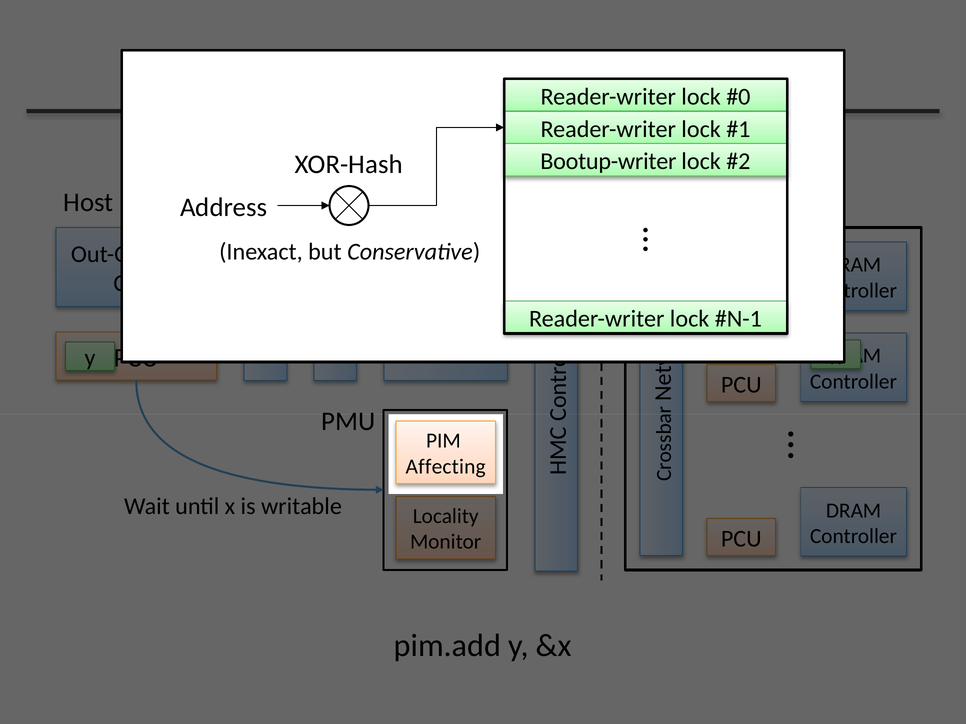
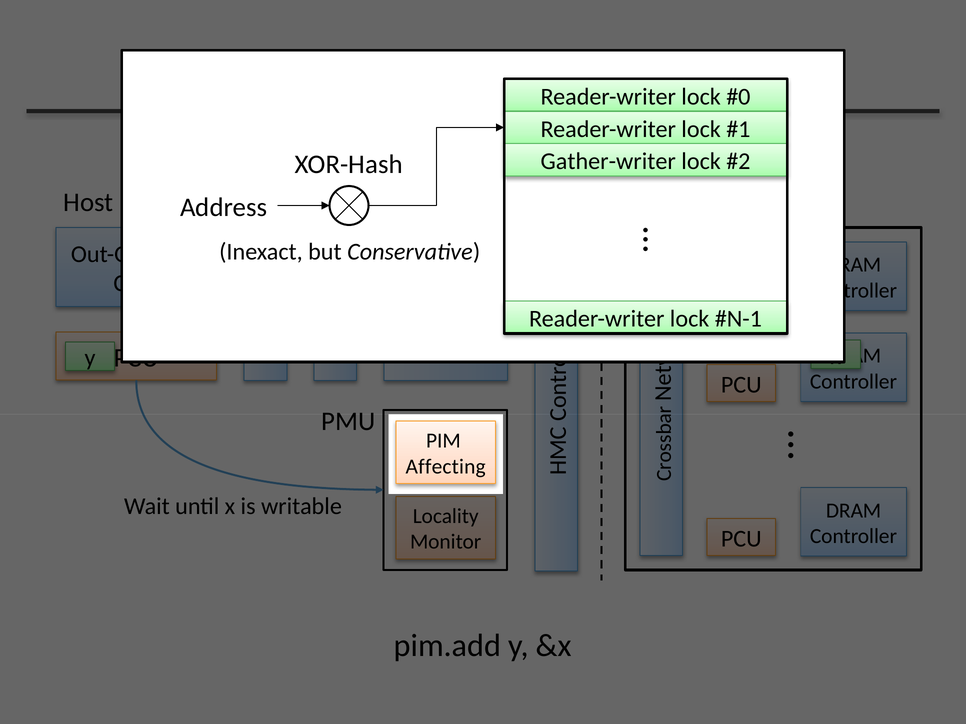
Bootup-writer: Bootup-writer -> Gather-writer (608, 162)
